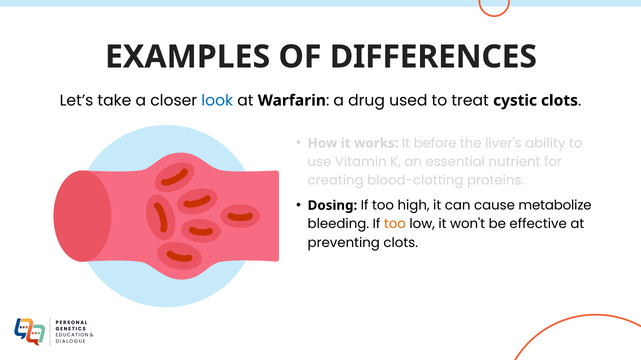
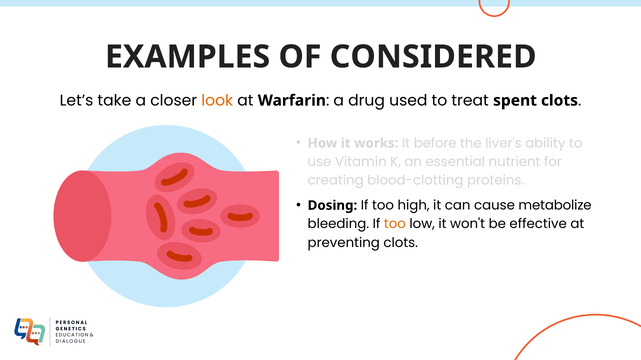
DIFFERENCES: DIFFERENCES -> CONSIDERED (433, 57)
look colour: blue -> orange (217, 101)
cystic: cystic -> spent (515, 101)
